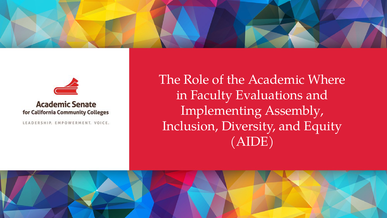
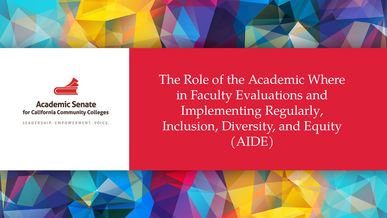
Assembly: Assembly -> Regularly (294, 111)
